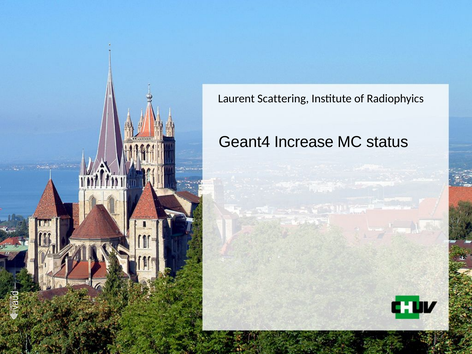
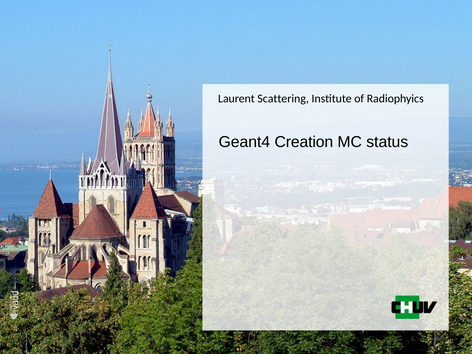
Increase: Increase -> Creation (304, 142)
